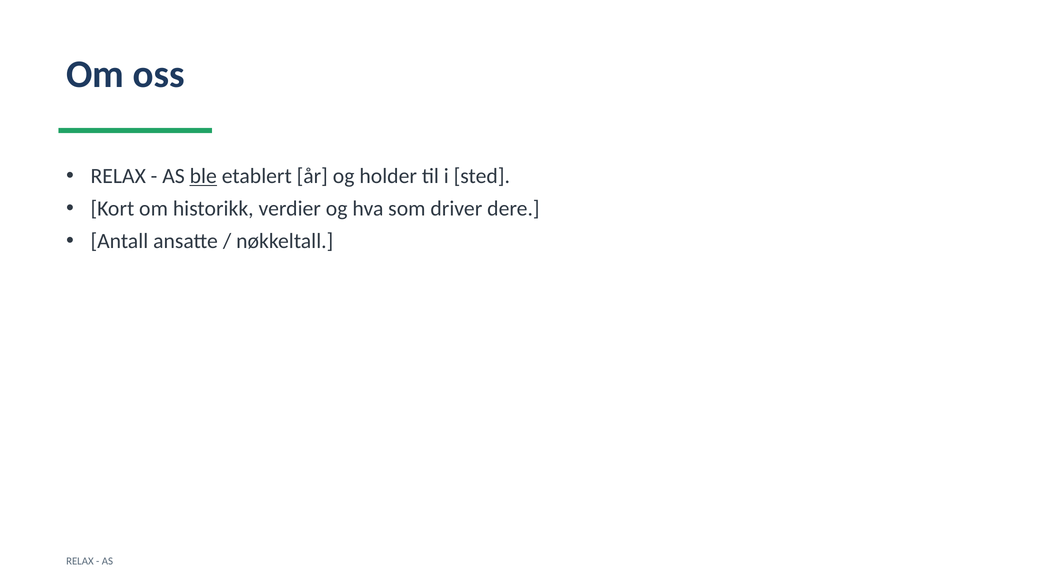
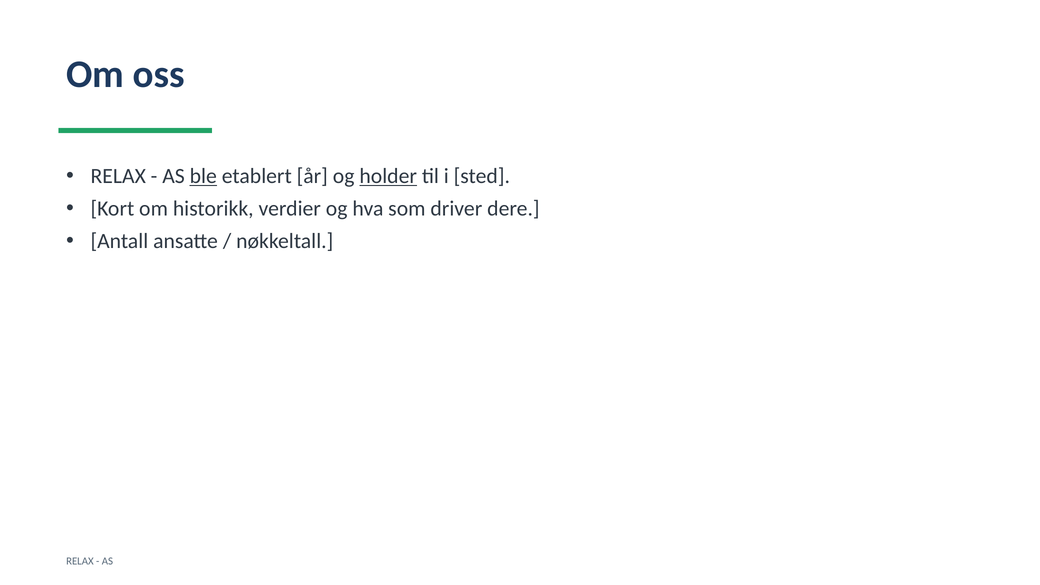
holder underline: none -> present (388, 176)
